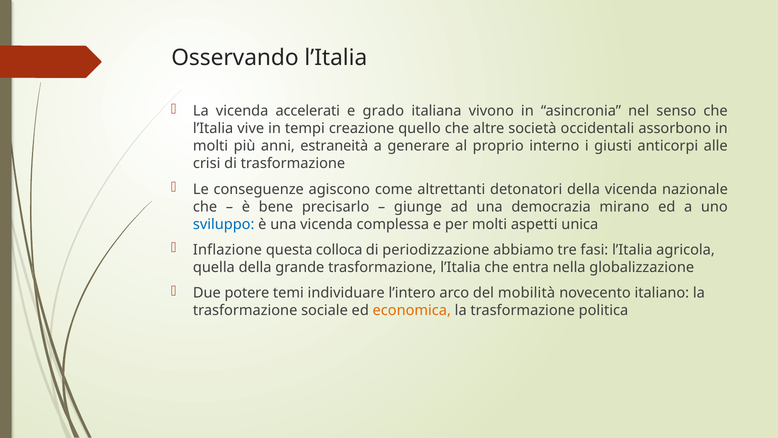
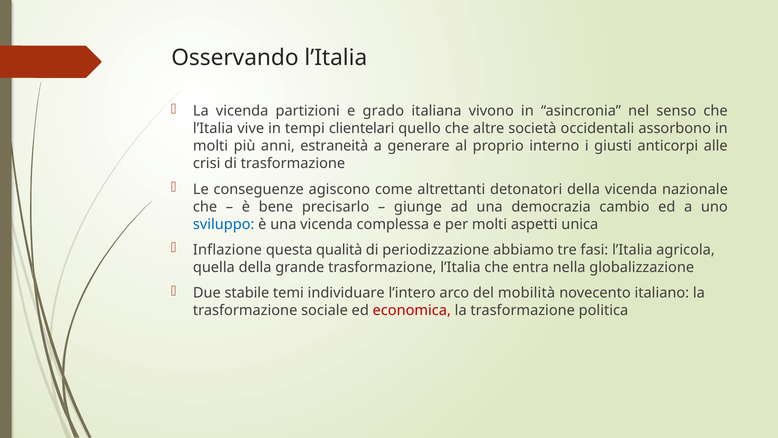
accelerati: accelerati -> partizioni (308, 111)
creazione: creazione -> clientelari (362, 129)
mirano: mirano -> cambio (624, 207)
colloca: colloca -> qualità (339, 250)
potere: potere -> stabile (247, 293)
economica colour: orange -> red (412, 310)
